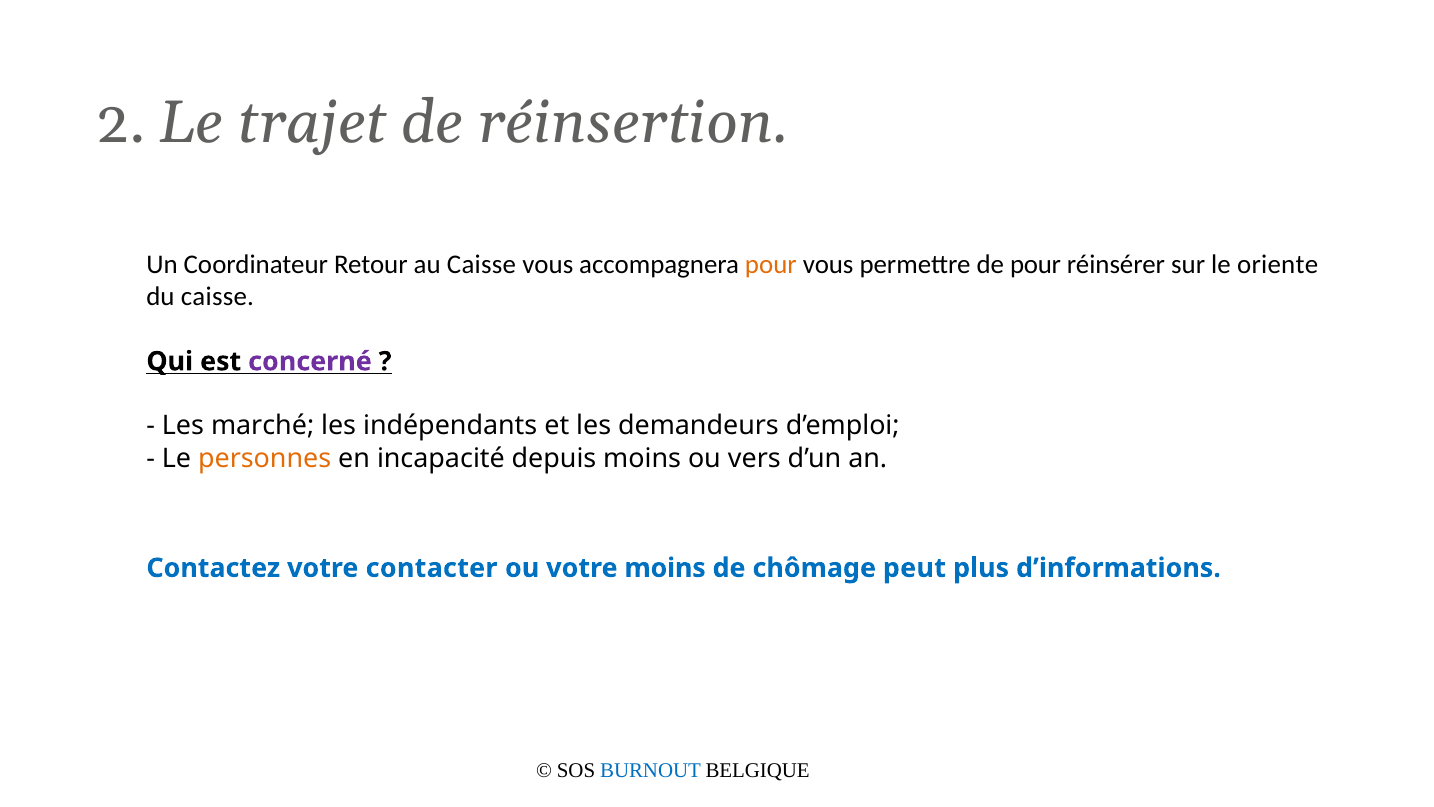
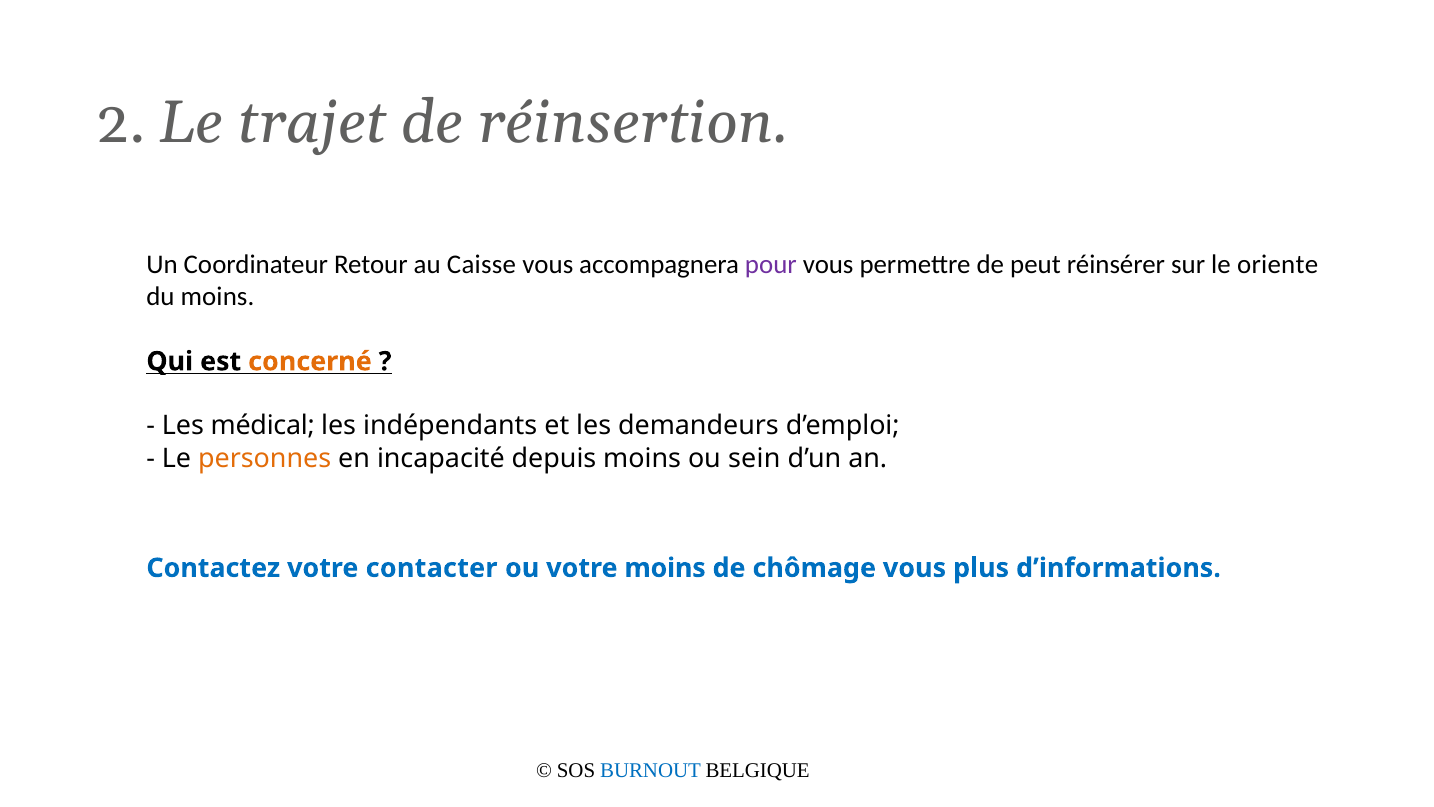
pour colour: orange -> purple (771, 265)
de pour: pour -> peut (1035, 265)
du caisse: caisse -> moins (218, 297)
concerné colour: purple -> orange (310, 361)
marché: marché -> médical (263, 426)
vers: vers -> sein (754, 458)
chômage peut: peut -> vous (914, 568)
